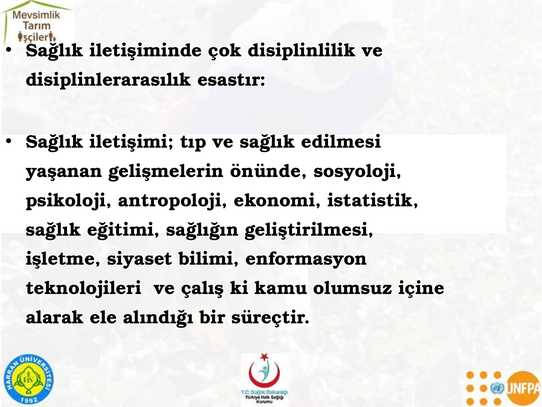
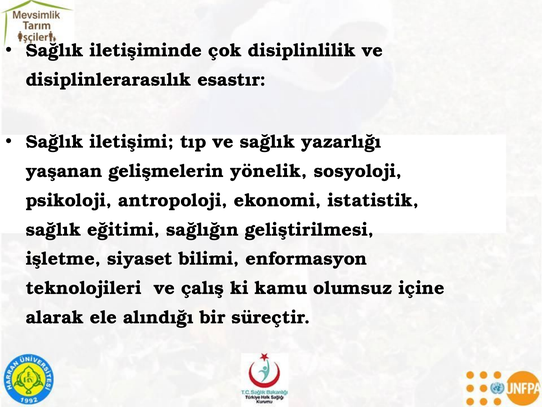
edilmesi: edilmesi -> yazarlığı (341, 142)
önünde: önünde -> yönelik (269, 171)
